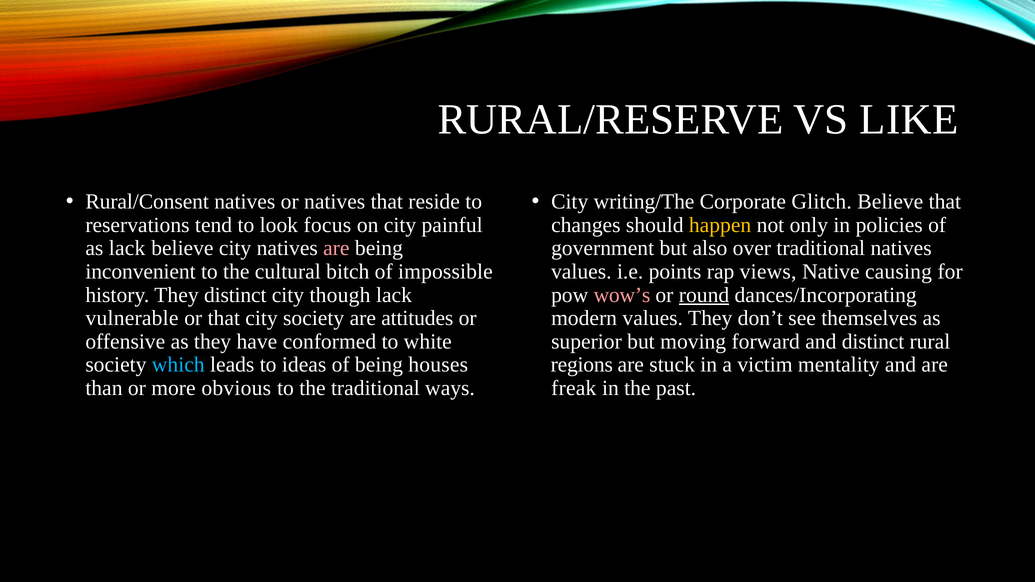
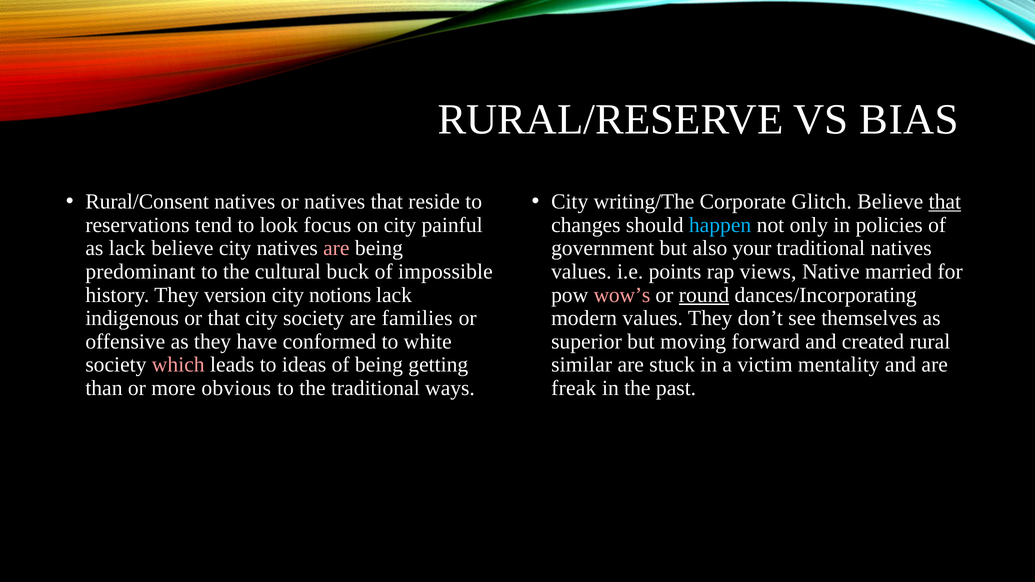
LIKE: LIKE -> BIAS (909, 119)
that underline: none -> present (945, 202)
happen colour: yellow -> light blue (720, 225)
over: over -> your (752, 248)
inconvenient: inconvenient -> predominant (140, 272)
bitch: bitch -> buck (348, 272)
causing: causing -> married (899, 272)
They distinct: distinct -> version (235, 295)
though: though -> notions (340, 295)
vulnerable: vulnerable -> indigenous (132, 318)
attitudes: attitudes -> families (417, 318)
and distinct: distinct -> created (873, 342)
which colour: light blue -> pink (178, 365)
houses: houses -> getting (438, 365)
regions: regions -> similar (582, 365)
